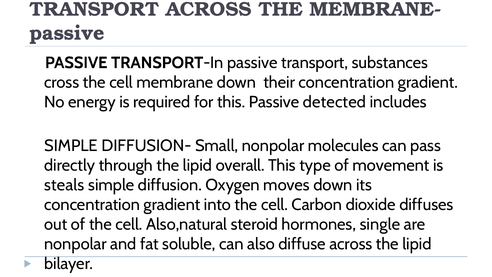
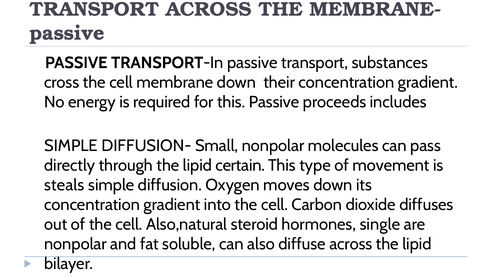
detected: detected -> proceeds (335, 102)
overall: overall -> certain (240, 165)
